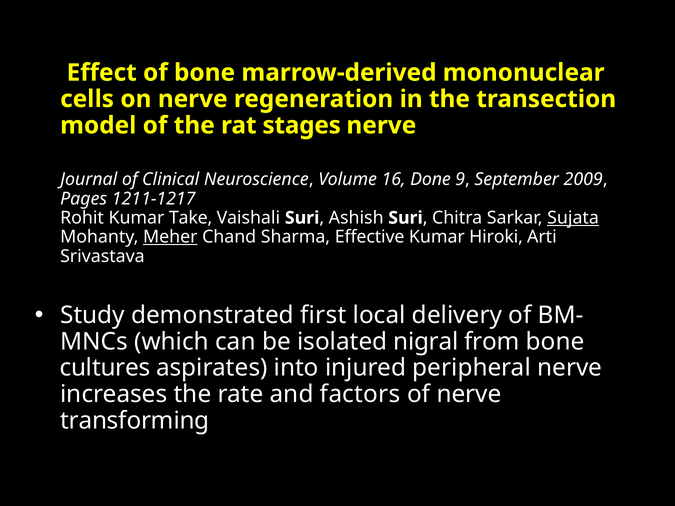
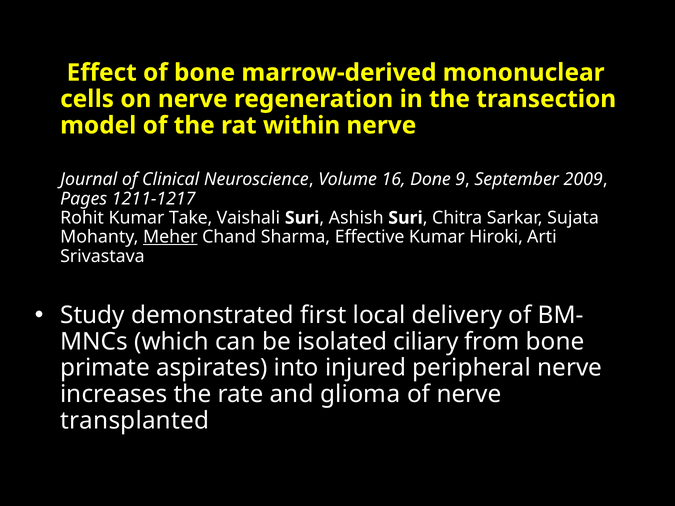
stages: stages -> within (302, 125)
Sujata underline: present -> none (573, 218)
nigral: nigral -> ciliary (426, 342)
cultures: cultures -> primate (105, 368)
factors: factors -> glioma (360, 394)
transforming: transforming -> transplanted (135, 421)
